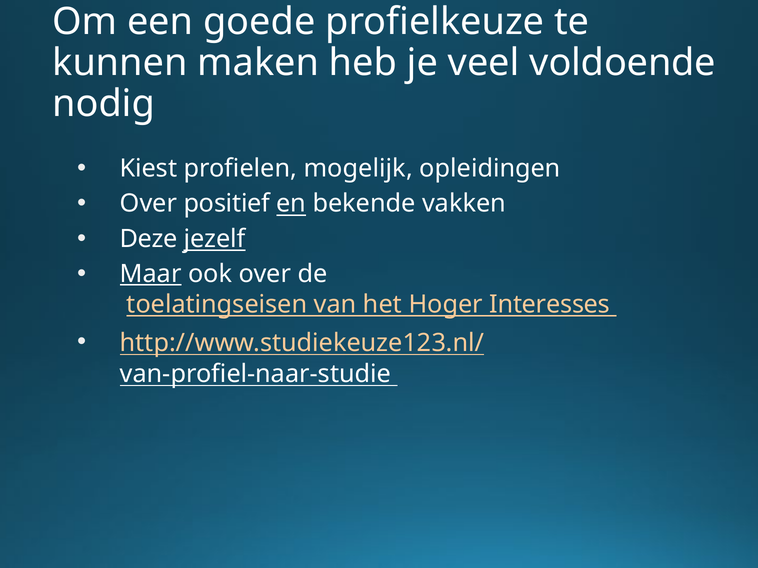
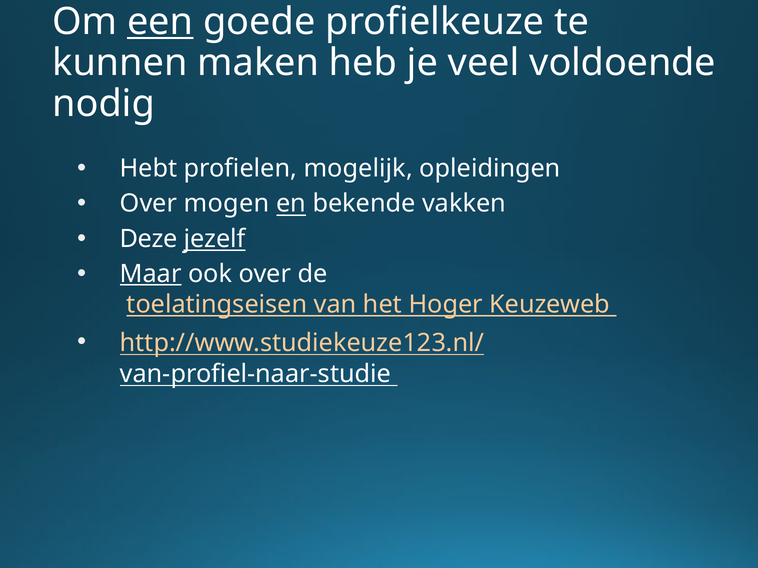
een underline: none -> present (160, 22)
Kiest: Kiest -> Hebt (149, 169)
positief: positief -> mogen (227, 204)
Interesses: Interesses -> Keuzeweb (550, 304)
